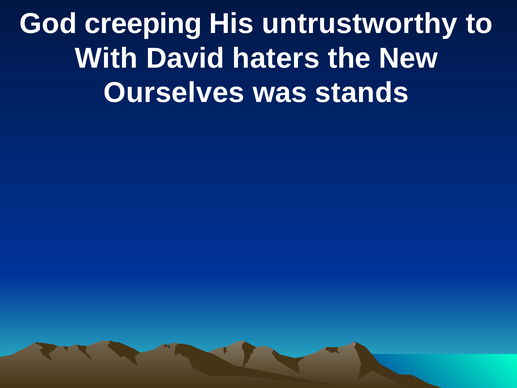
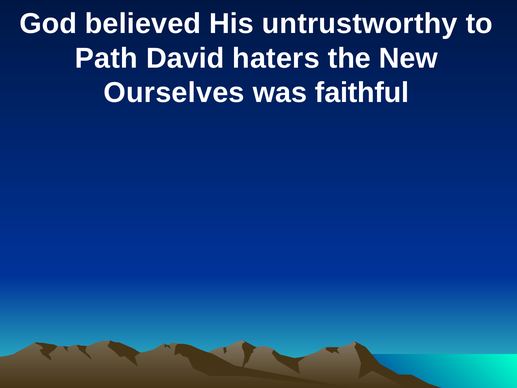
creeping: creeping -> believed (143, 24)
With: With -> Path (106, 58)
stands: stands -> faithful (362, 93)
